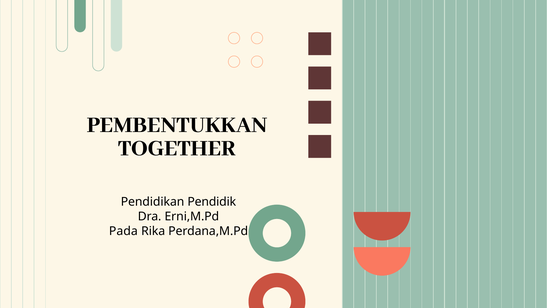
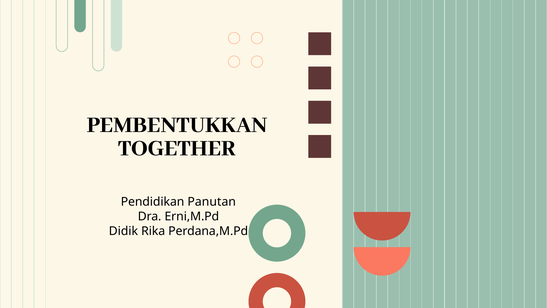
Pendidik: Pendidik -> Panutan (212, 202)
Pada: Pada -> Didik (123, 231)
